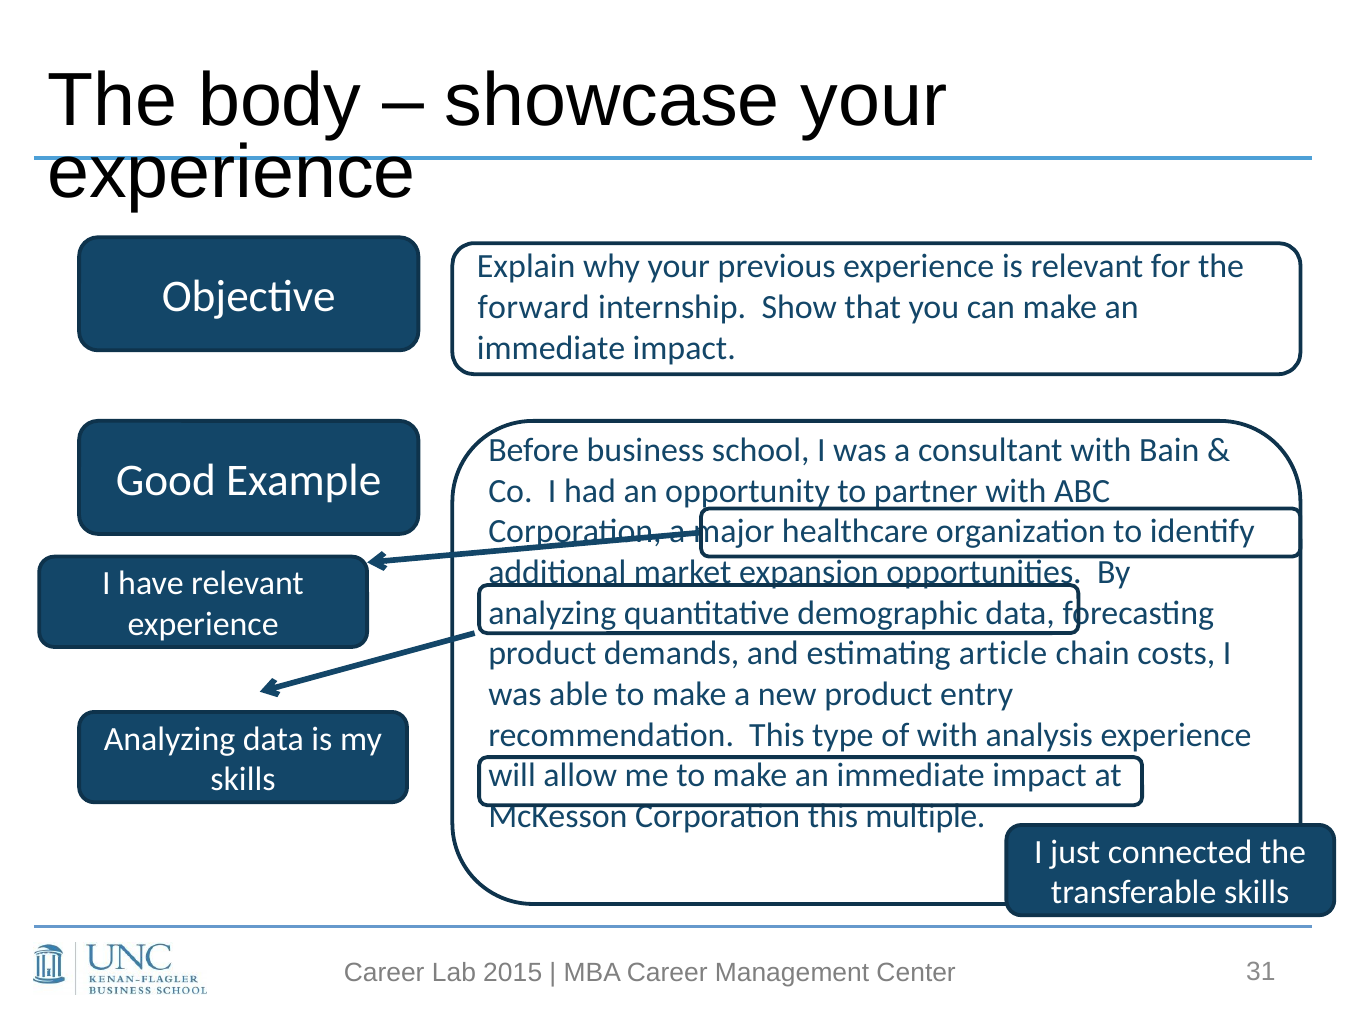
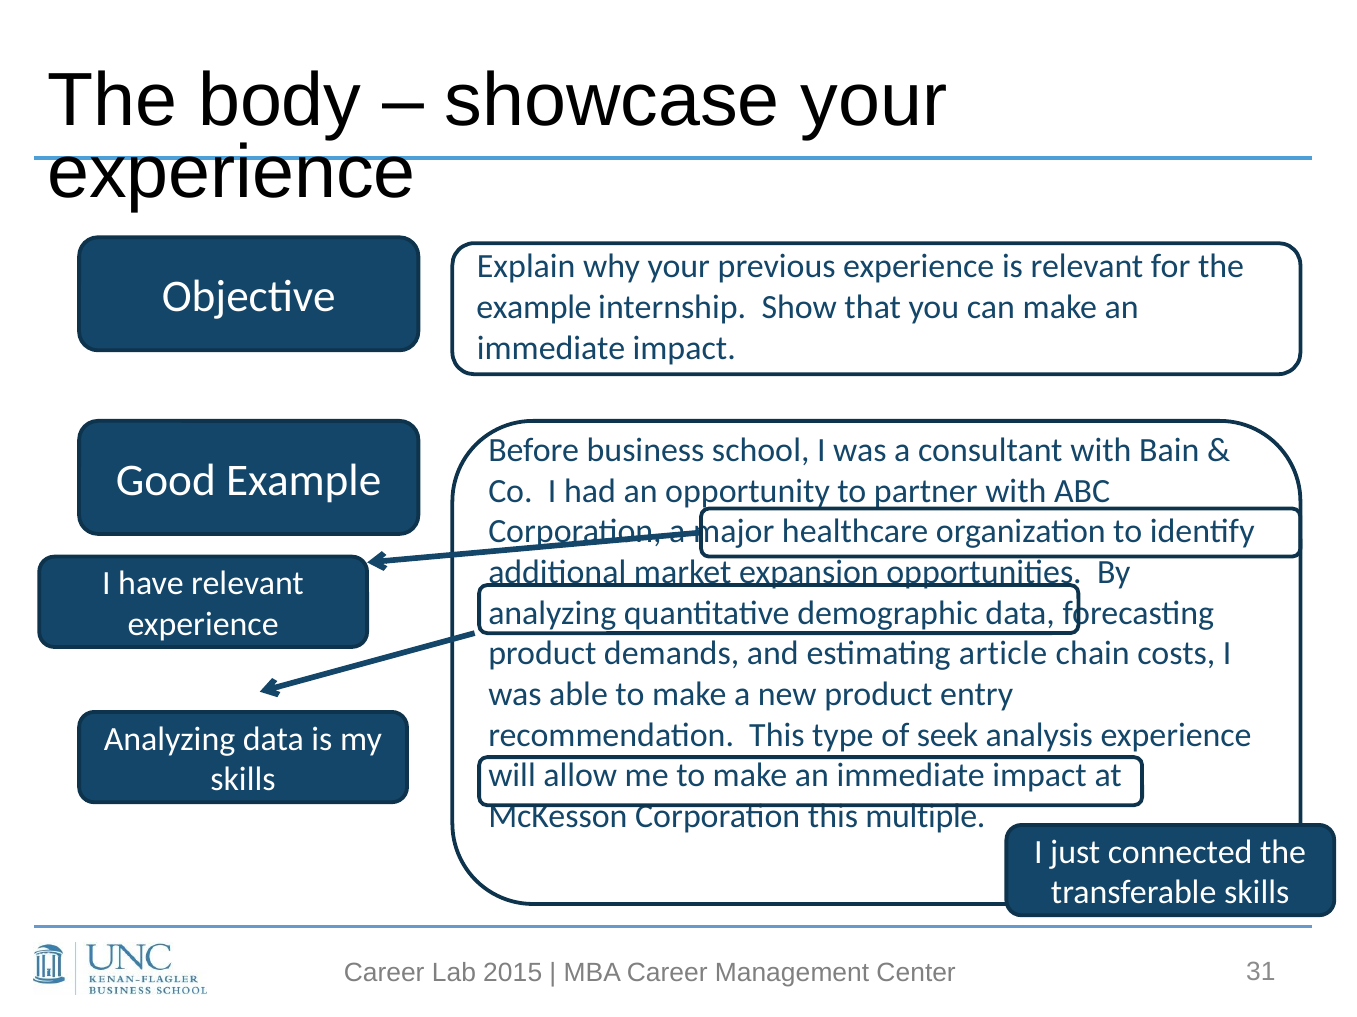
forward: forward -> example (534, 308)
of with: with -> seek (948, 736)
